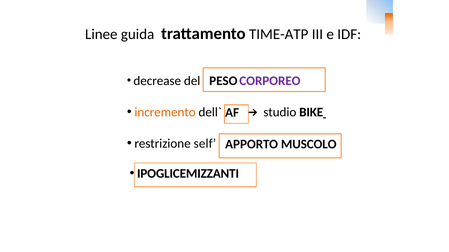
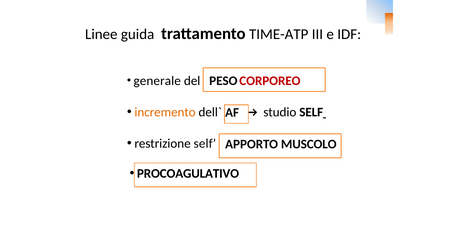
decrease: decrease -> generale (157, 81)
CORPOREO colour: purple -> red (270, 81)
studio BIKE: BIKE -> SELF (311, 112)
IPOGLICEMIZZANTI: IPOGLICEMIZZANTI -> PROCOAGULATIVO (188, 174)
